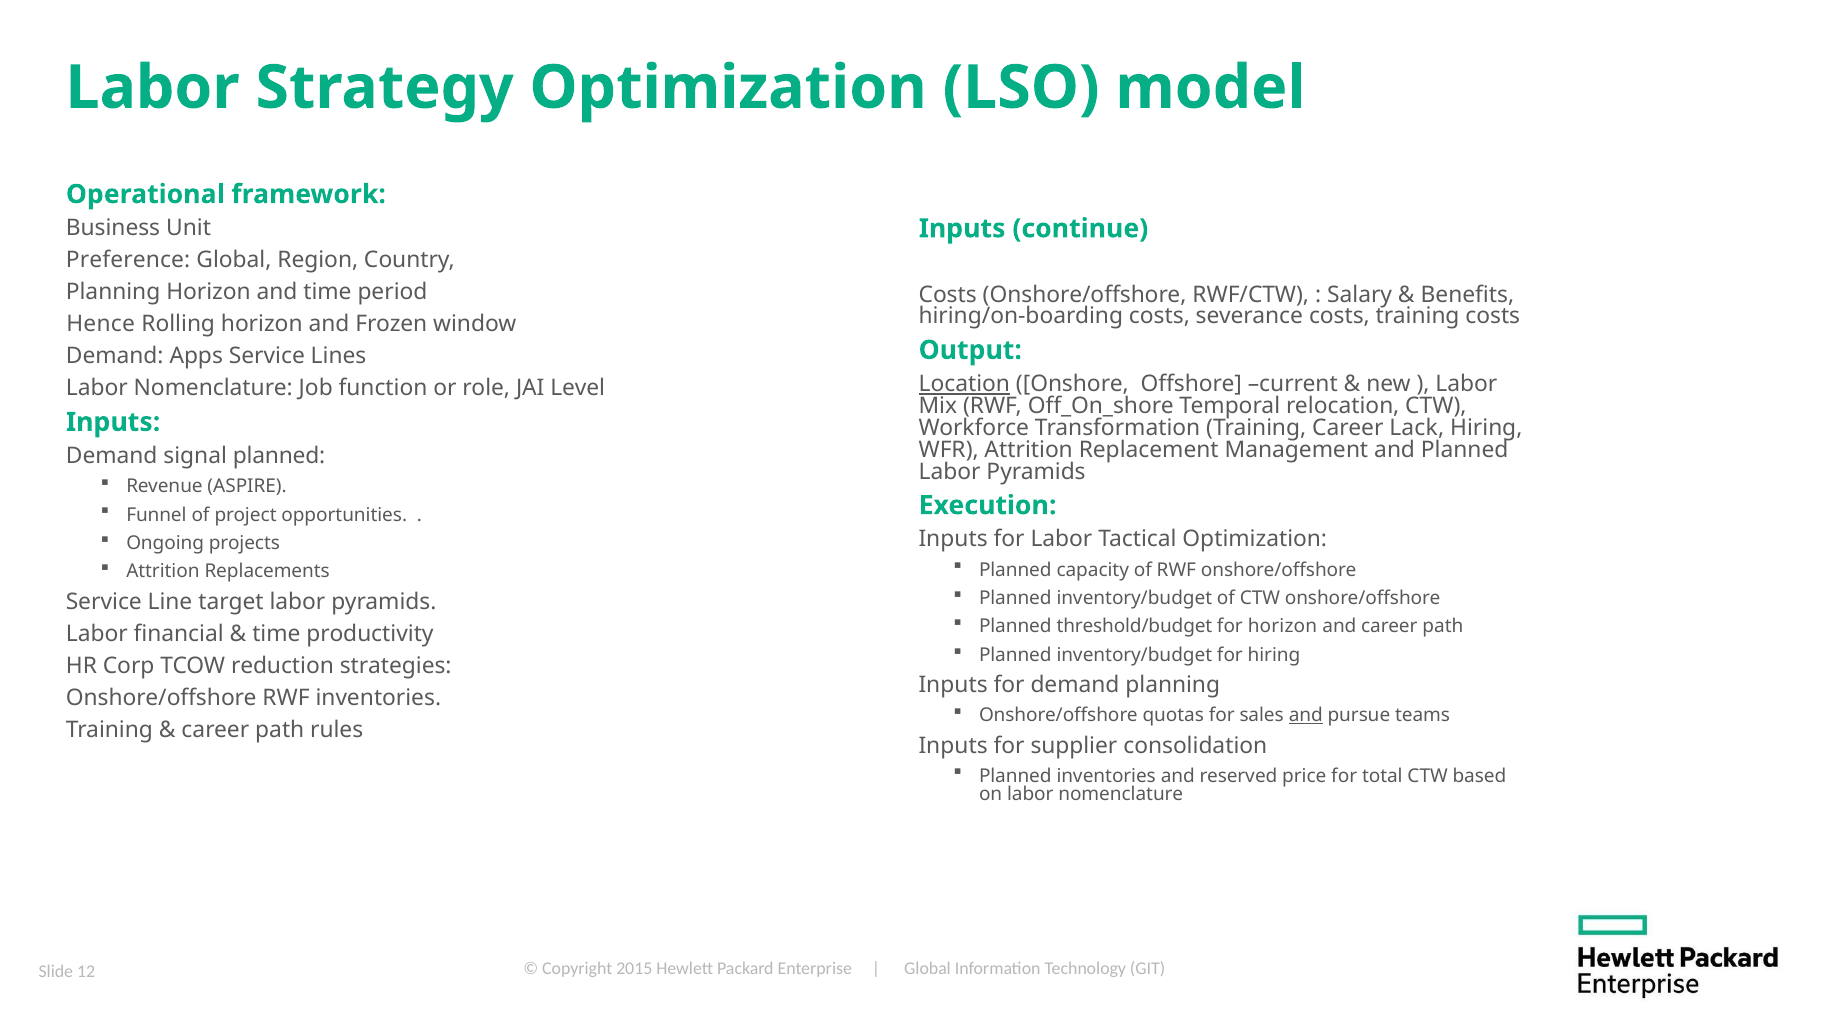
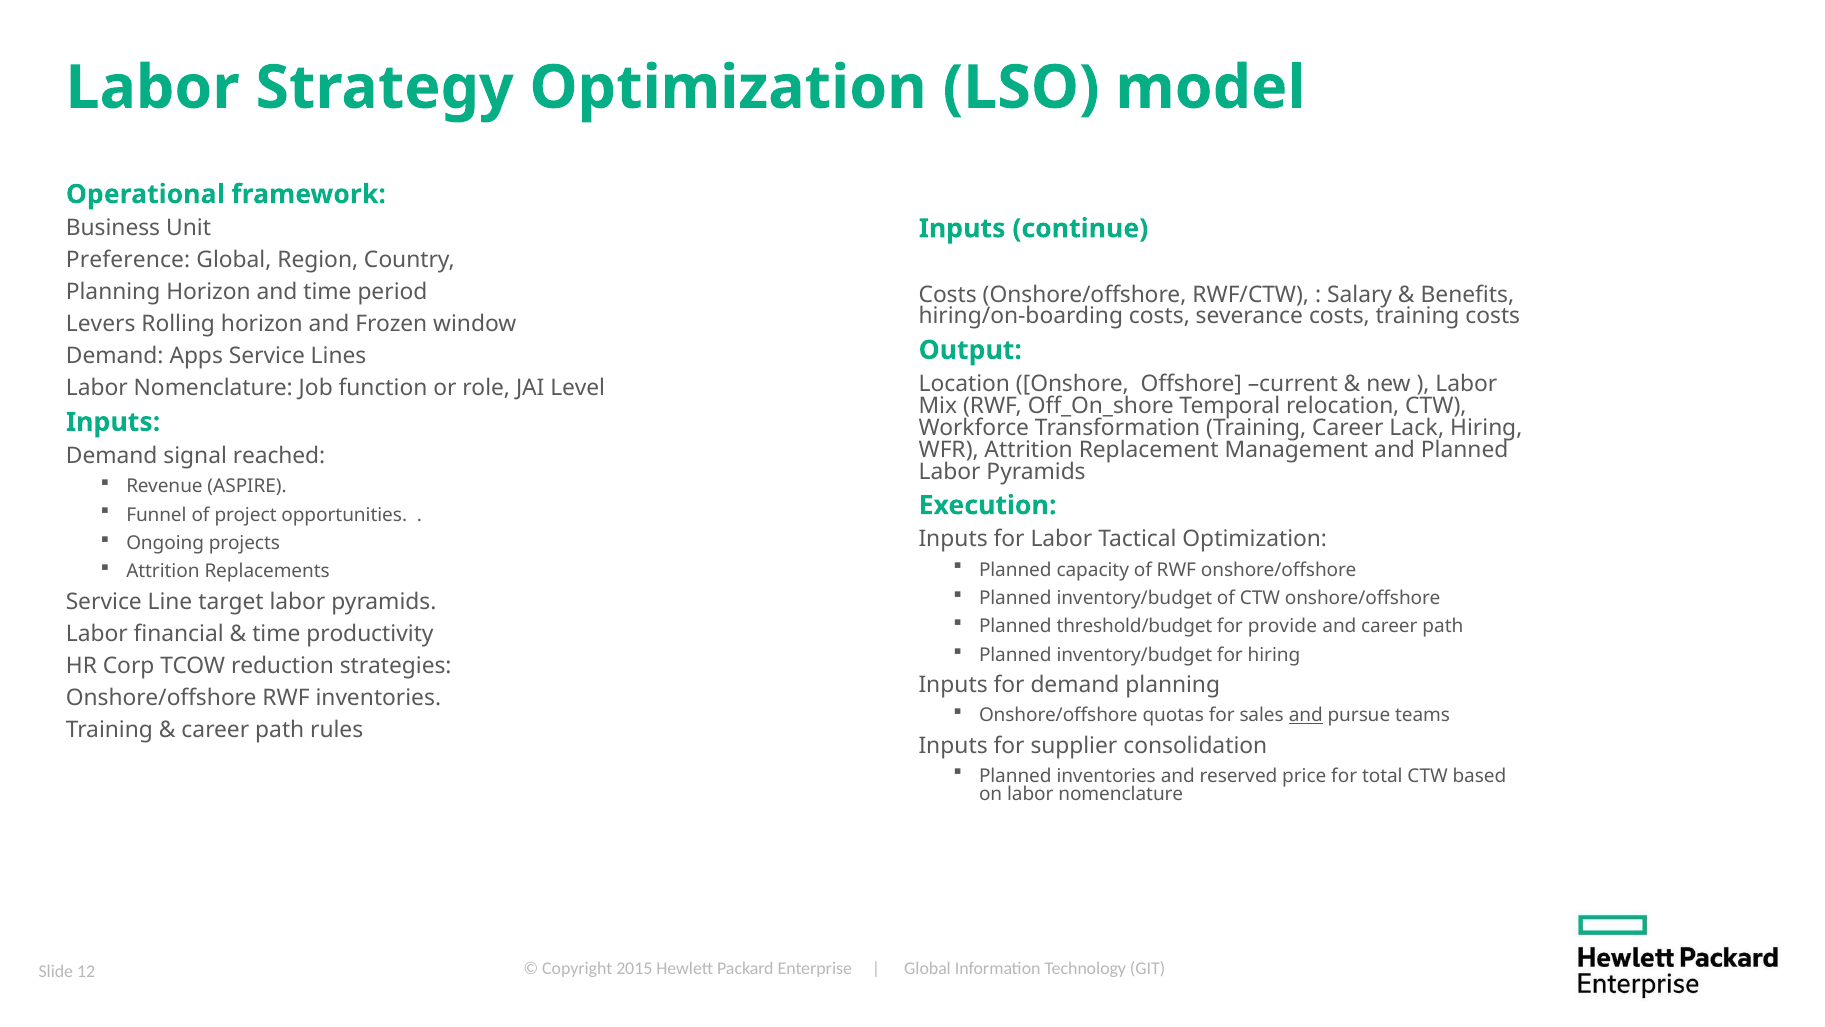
Hence: Hence -> Levers (101, 324)
Location underline: present -> none (964, 384)
signal planned: planned -> reached (279, 456)
for horizon: horizon -> provide (1282, 626)
